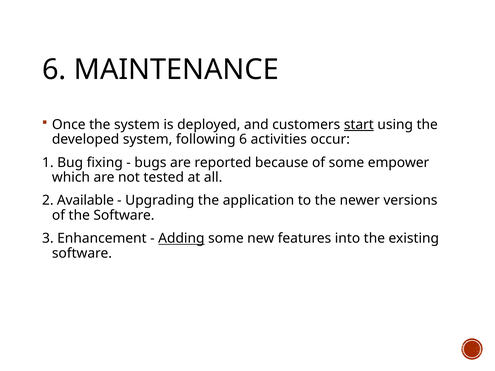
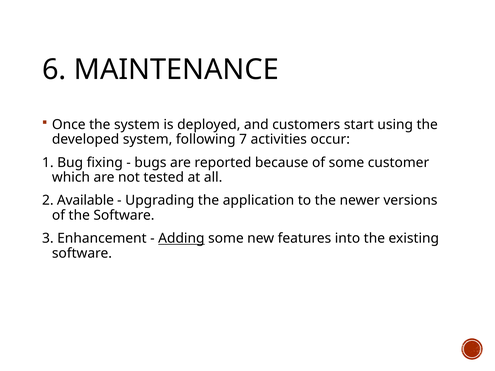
start underline: present -> none (359, 125)
following 6: 6 -> 7 (243, 140)
empower: empower -> customer (398, 163)
